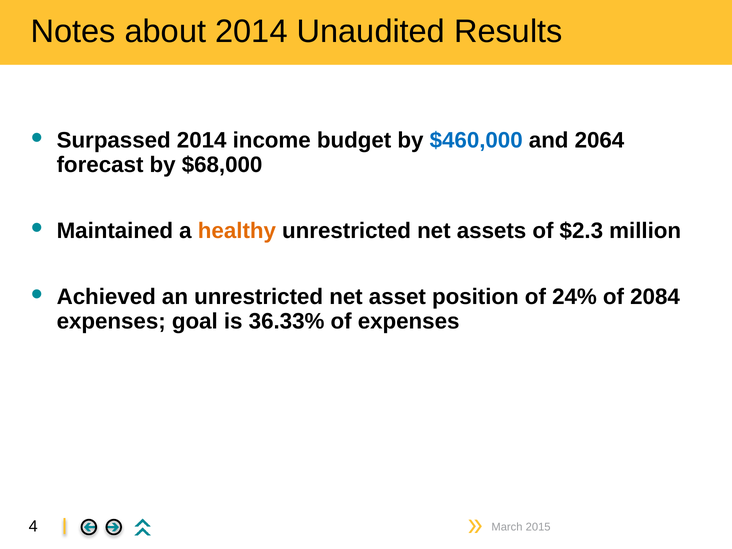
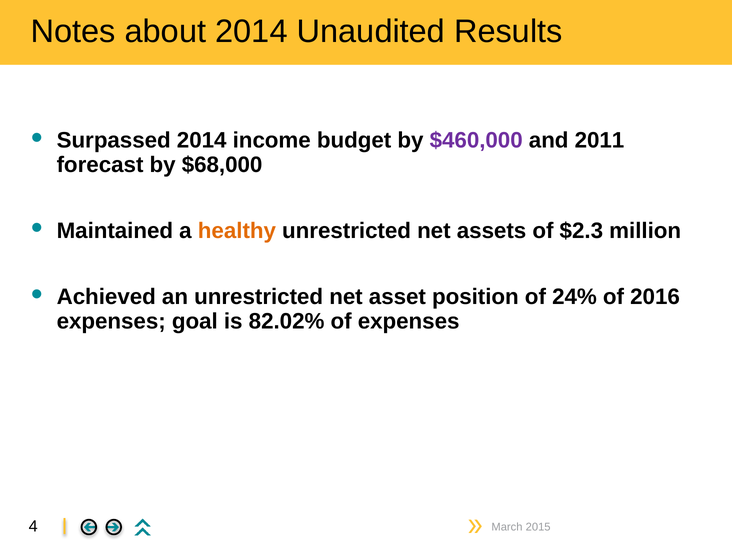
$460,000 colour: blue -> purple (476, 141)
2064: 2064 -> 2011 (599, 141)
2084: 2084 -> 2016 (655, 297)
36.33%: 36.33% -> 82.02% (287, 321)
